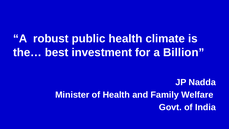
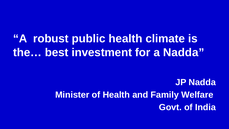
a Billion: Billion -> Nadda (184, 52)
